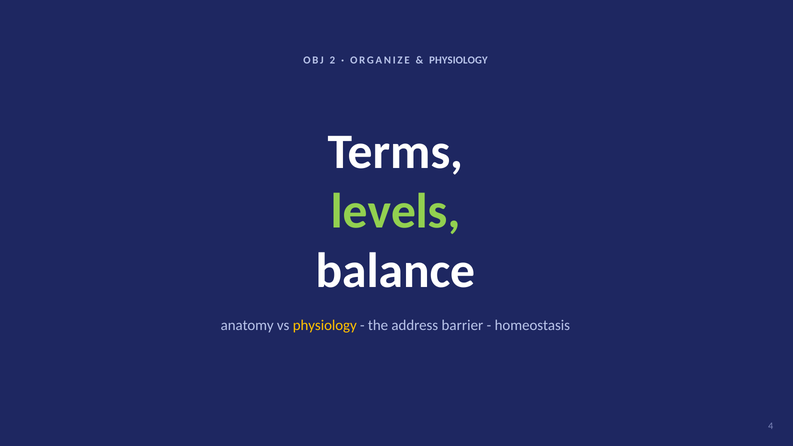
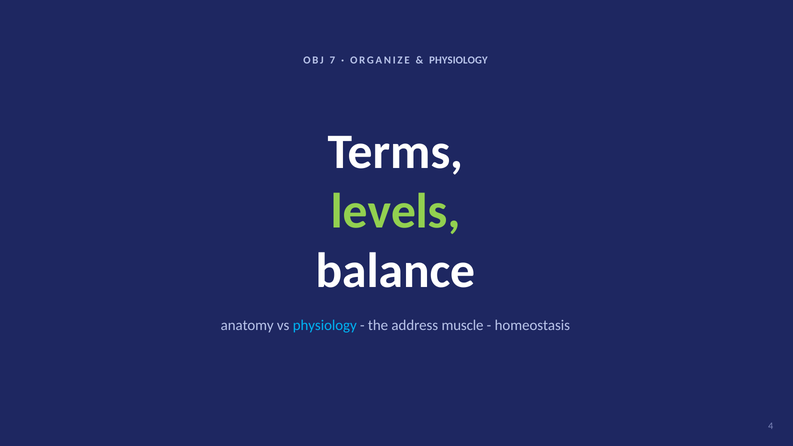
2: 2 -> 7 (332, 60)
physiology colour: yellow -> light blue (325, 325)
barrier: barrier -> muscle (463, 325)
